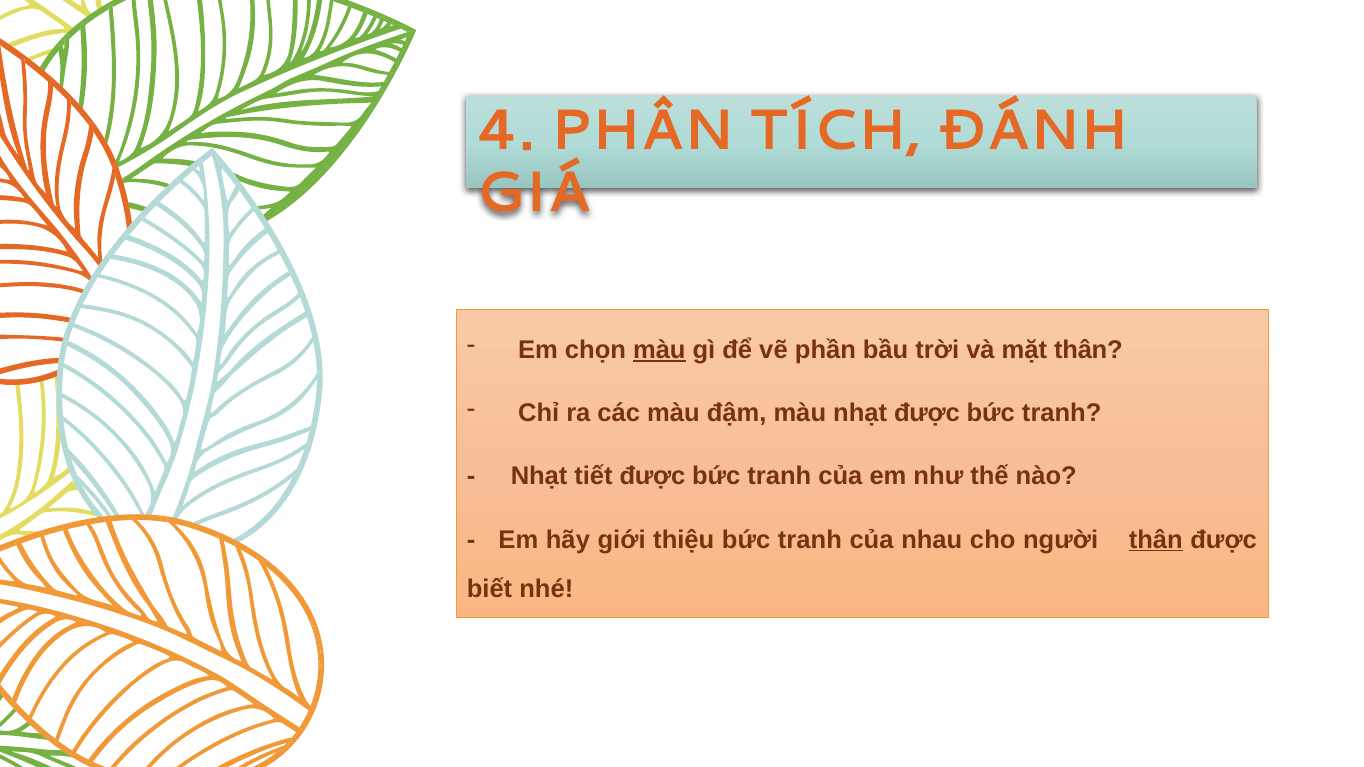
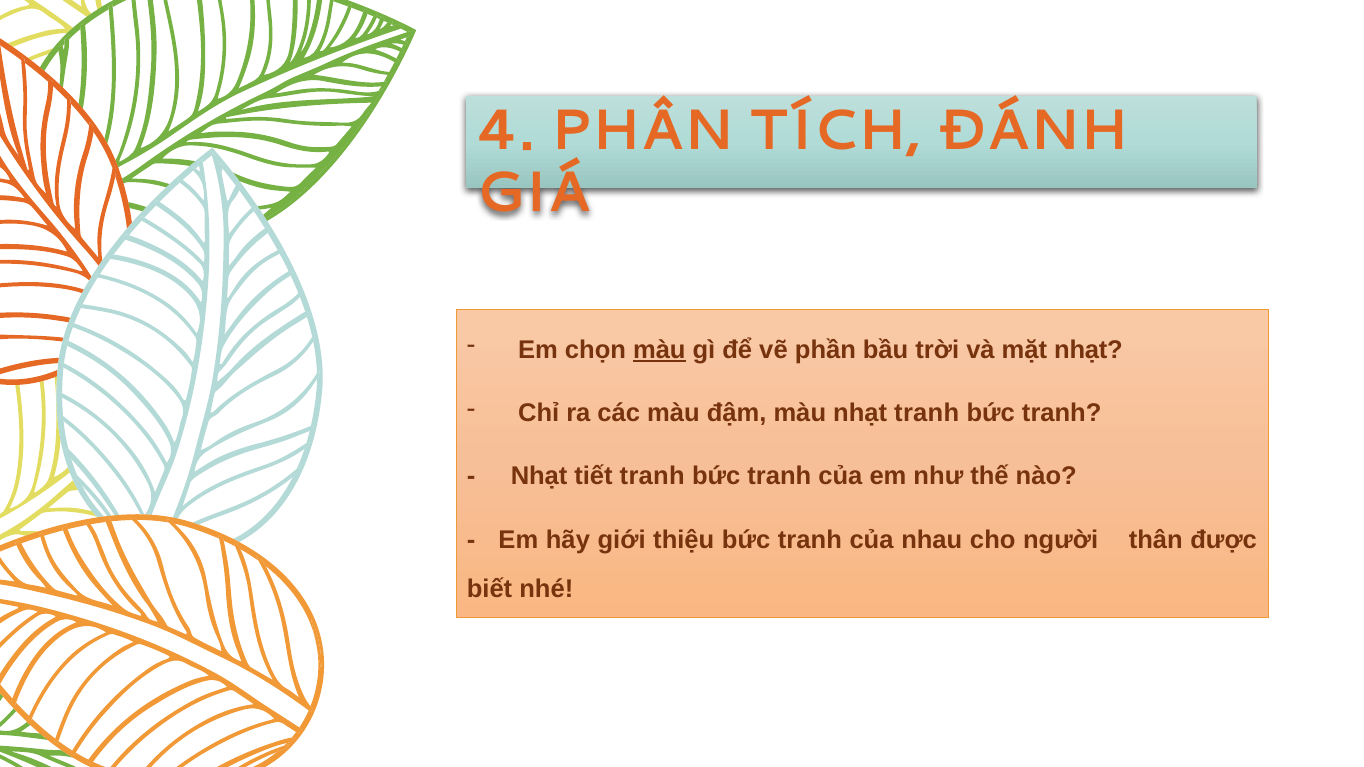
mặt thân: thân -> nhạt (1088, 350)
nhạt được: được -> tranh (927, 413)
tiết được: được -> tranh (652, 477)
thân underline: present -> none (1156, 540)
